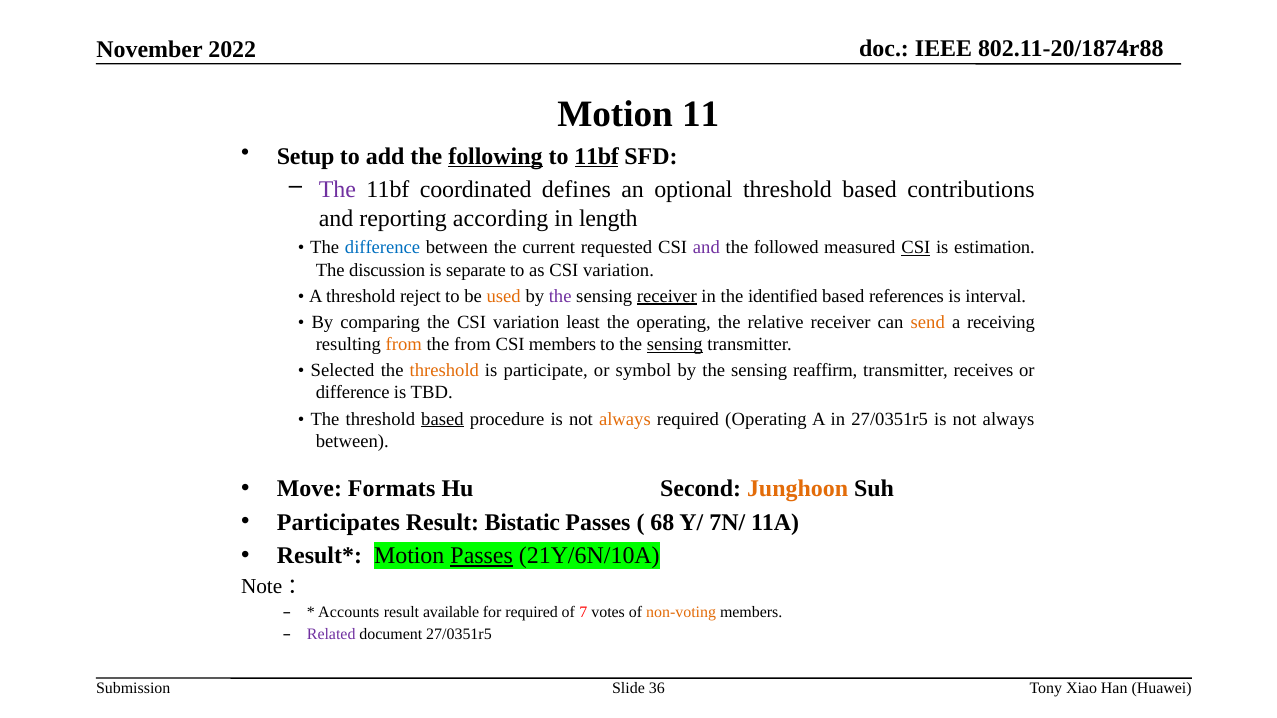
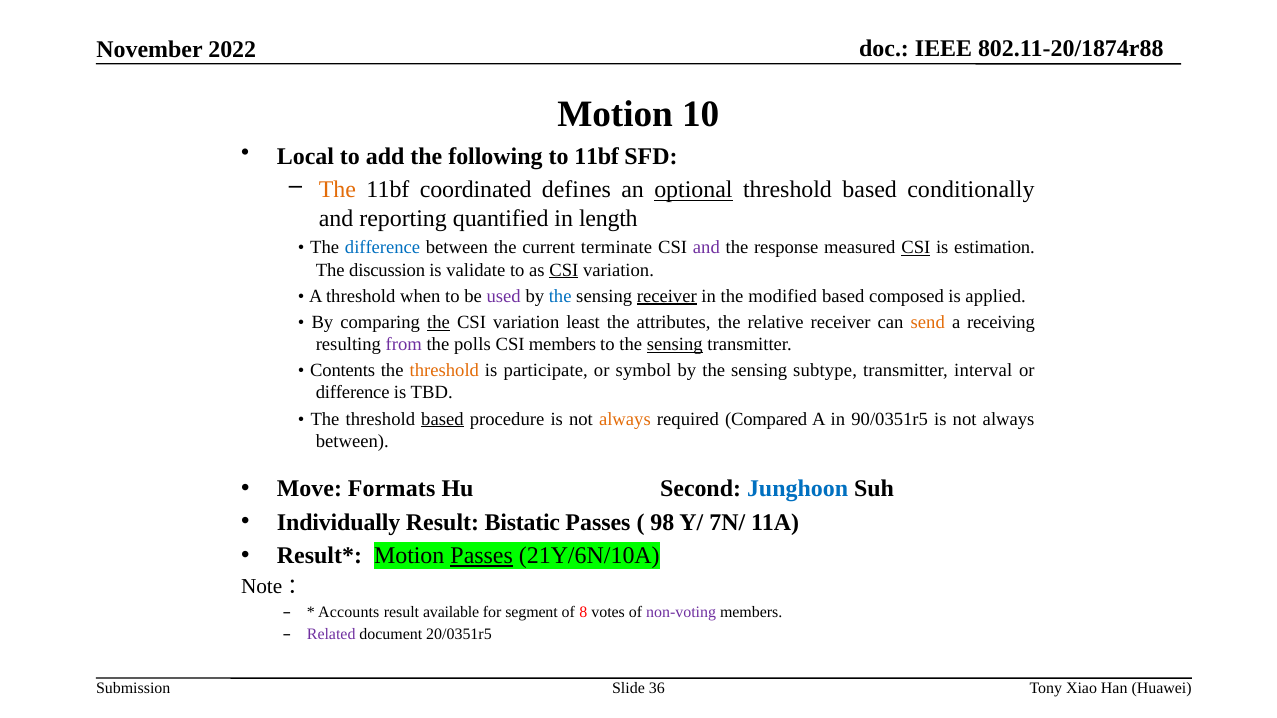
11: 11 -> 10 (701, 114)
Setup: Setup -> Local (306, 156)
following underline: present -> none (495, 156)
11bf underline: present -> none (597, 156)
The colour: purple -> orange (337, 190)
optional underline: none -> present (693, 190)
contributions: contributions -> conditionally (971, 190)
according: according -> quantified (501, 219)
requested: requested -> terminate (617, 248)
followed: followed -> response (786, 248)
separate: separate -> validate (476, 270)
CSI underline: none -> present (564, 270)
reject: reject -> when (420, 296)
used colour: orange -> purple (504, 296)
the colour: purple -> blue (560, 296)
identified: identified -> modified (783, 296)
references: references -> composed (907, 296)
interval: interval -> applied (996, 296)
the underline: none -> present (439, 322)
the operating: operating -> attributes (674, 322)
from colour: orange -> purple (404, 345)
the from: from -> polls (472, 345)
Selected: Selected -> Contents (343, 371)
reaffirm: reaffirm -> subtype (825, 371)
receives: receives -> interval (983, 371)
required Operating: Operating -> Compared (766, 419)
in 27/0351r5: 27/0351r5 -> 90/0351r5 (890, 419)
Junghoon colour: orange -> blue (798, 489)
Participates: Participates -> Individually (339, 523)
68: 68 -> 98 (662, 523)
for required: required -> segment (532, 612)
7: 7 -> 8 (583, 612)
non-voting colour: orange -> purple (681, 612)
document 27/0351r5: 27/0351r5 -> 20/0351r5 (459, 635)
